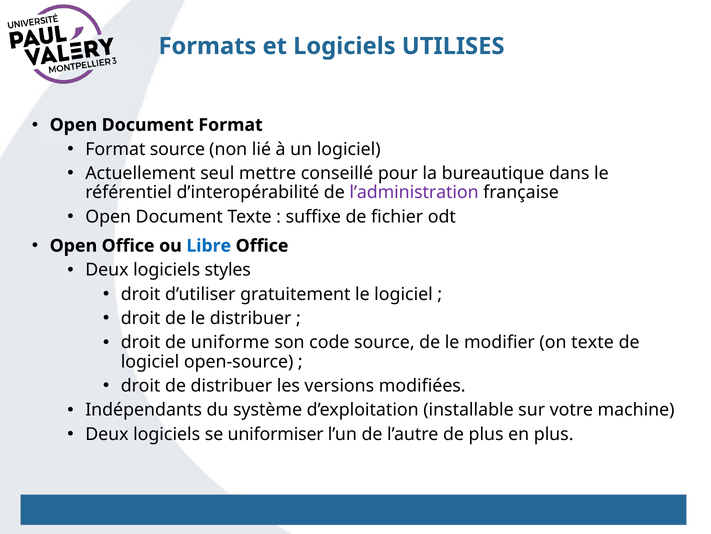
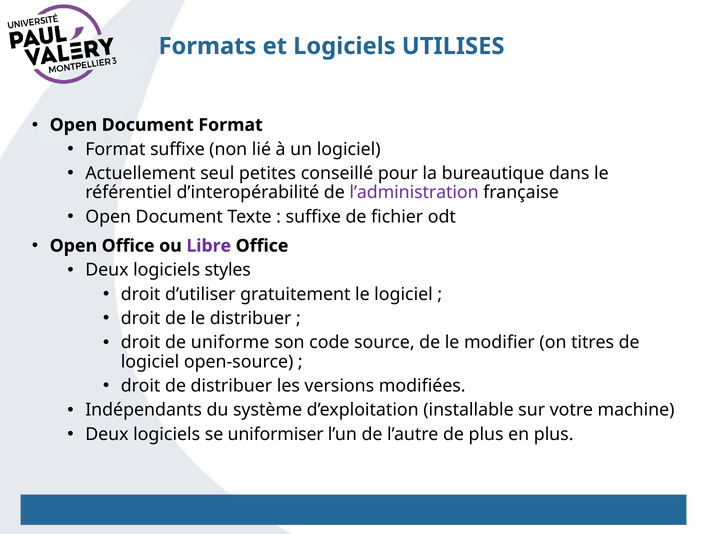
Format source: source -> suffixe (177, 149)
mettre: mettre -> petites (268, 173)
Libre colour: blue -> purple (209, 245)
on texte: texte -> titres (593, 342)
